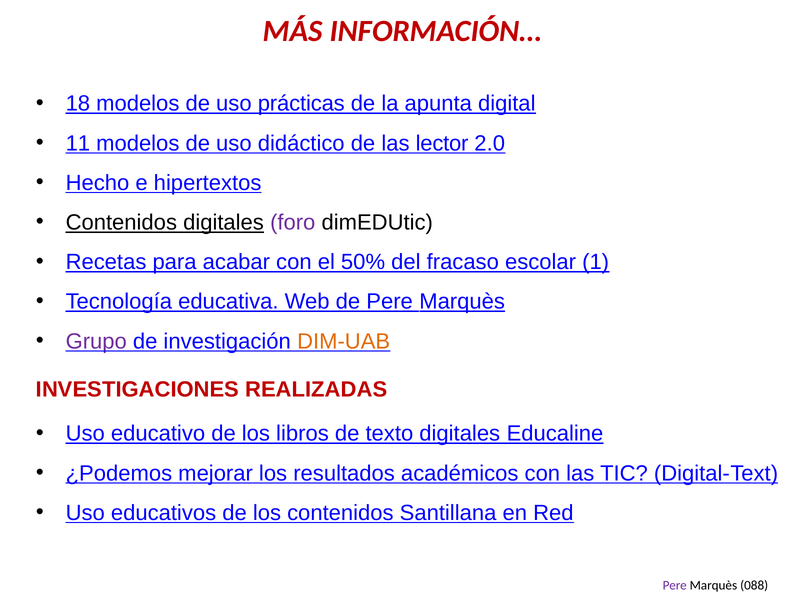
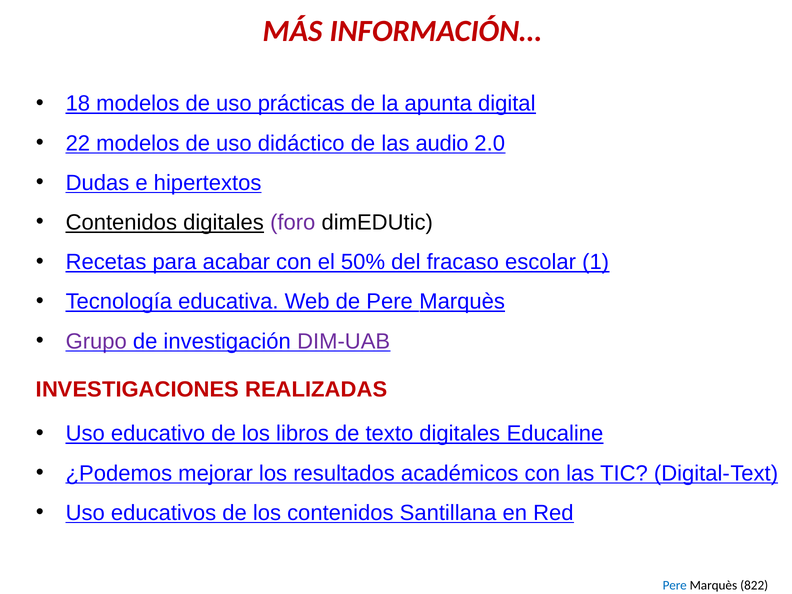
11: 11 -> 22 (78, 143)
lector: lector -> audio (442, 143)
Hecho: Hecho -> Dudas (97, 183)
DIM-UAB colour: orange -> purple (344, 341)
Pere colour: purple -> blue (675, 585)
088: 088 -> 822 (754, 585)
